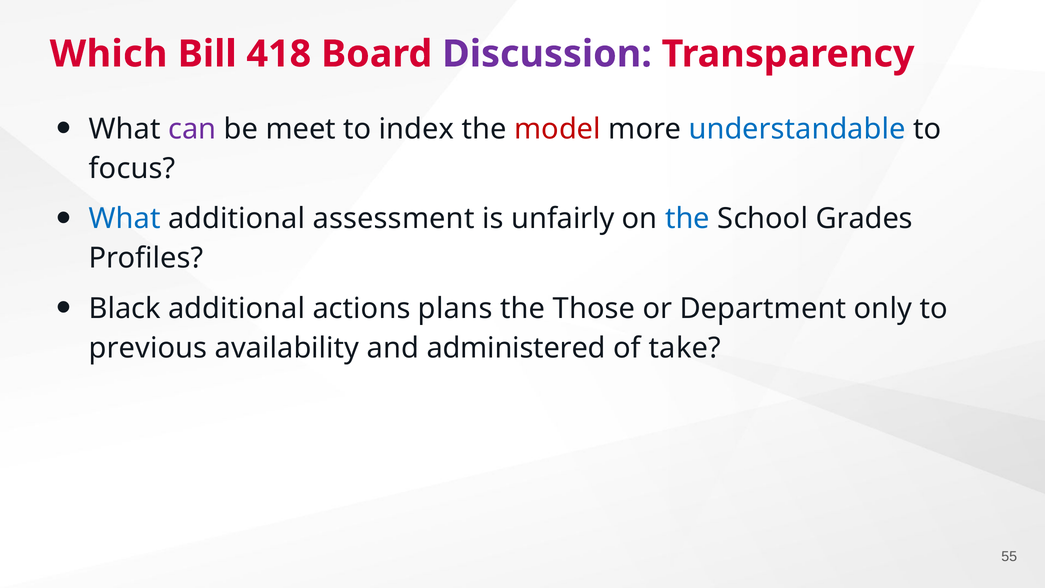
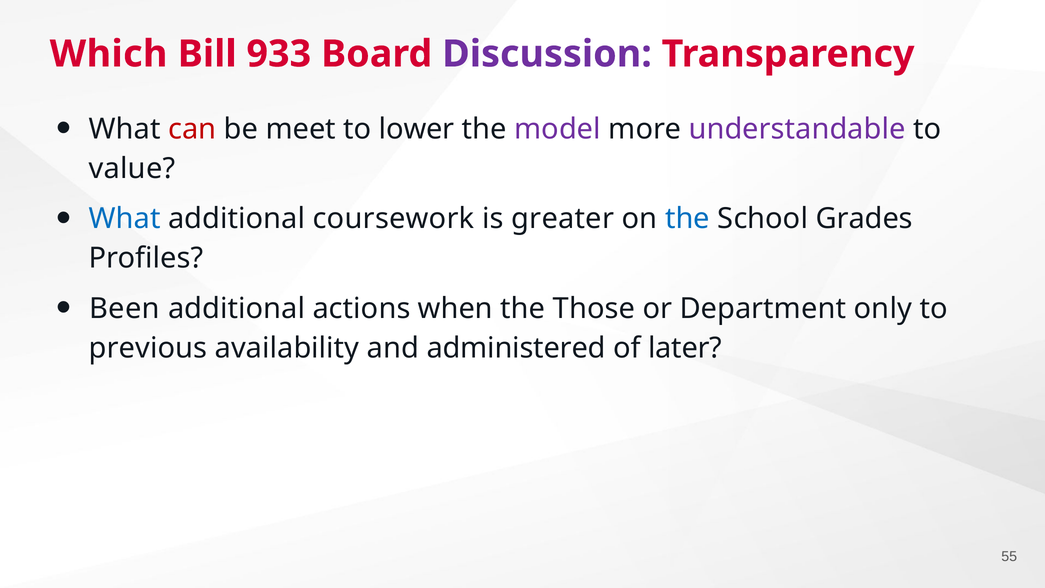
418: 418 -> 933 (279, 54)
can colour: purple -> red (192, 129)
index: index -> lower (417, 129)
model colour: red -> purple (558, 129)
understandable colour: blue -> purple (797, 129)
focus: focus -> value (132, 169)
assessment: assessment -> coursework (394, 219)
unfairly: unfairly -> greater (563, 219)
Black: Black -> Been (125, 309)
plans: plans -> when (455, 309)
take: take -> later (685, 348)
